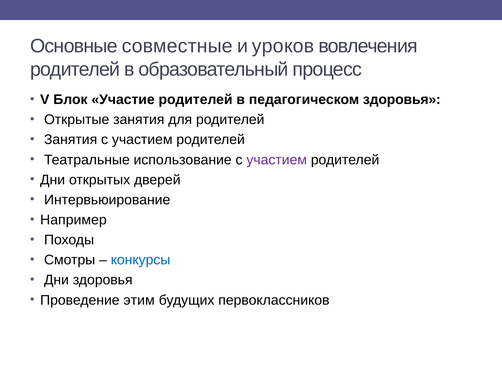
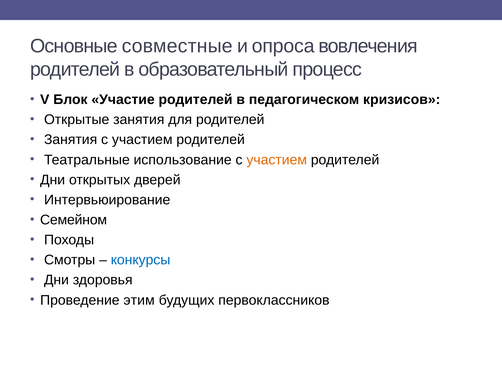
уроков: уроков -> опроса (283, 46)
педагогическом здоровья: здоровья -> кризисов (402, 100)
участием colour: purple -> orange (277, 160)
Например: Например -> Семейном (74, 220)
